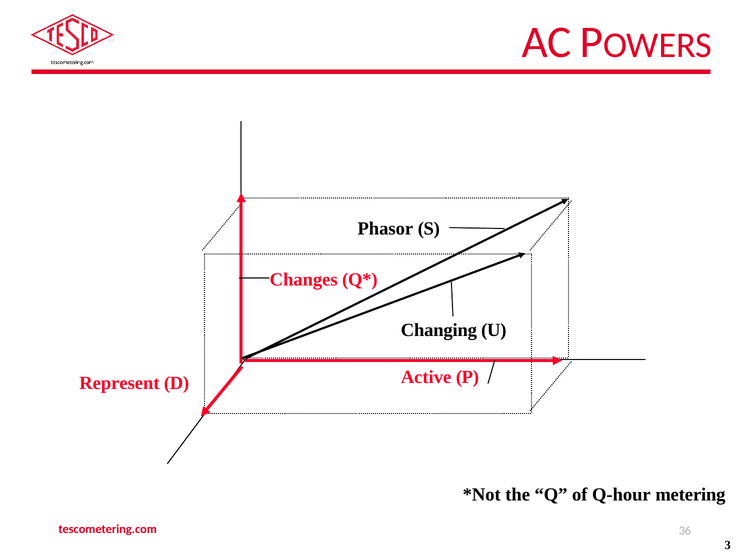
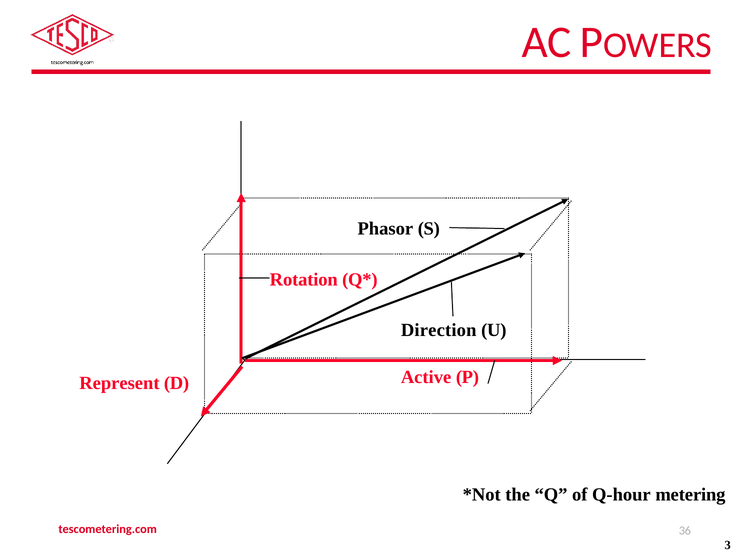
Changes: Changes -> Rotation (304, 280)
Changing: Changing -> Direction (439, 330)
